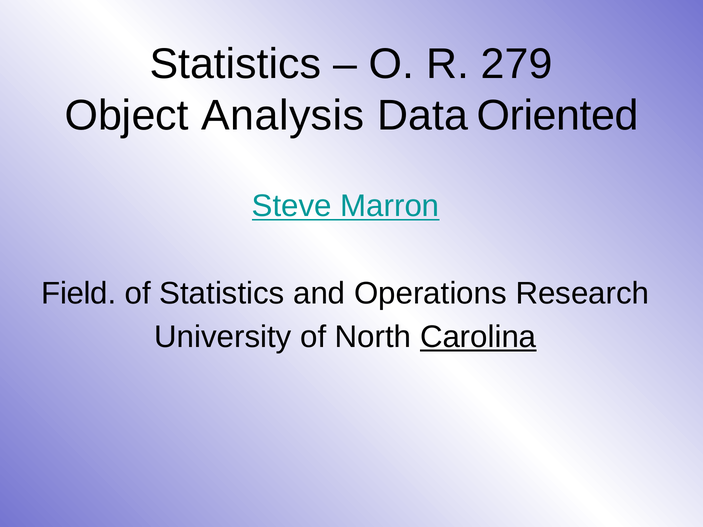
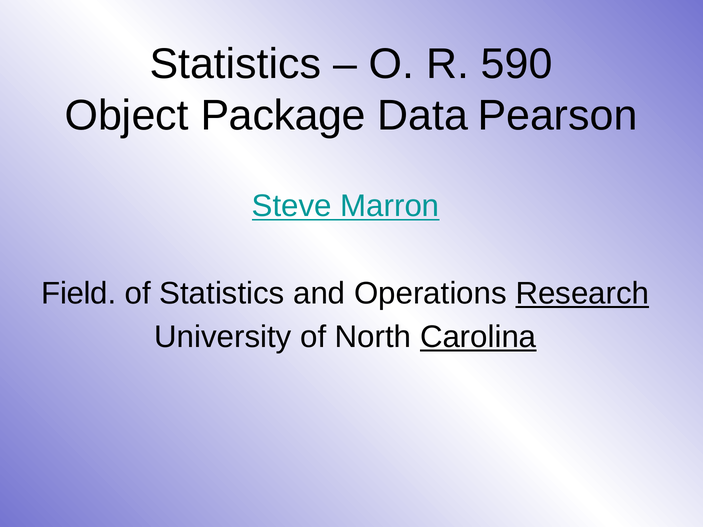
279: 279 -> 590 (517, 64)
Analysis: Analysis -> Package (283, 115)
Oriented: Oriented -> Pearson (558, 115)
Research underline: none -> present (582, 294)
